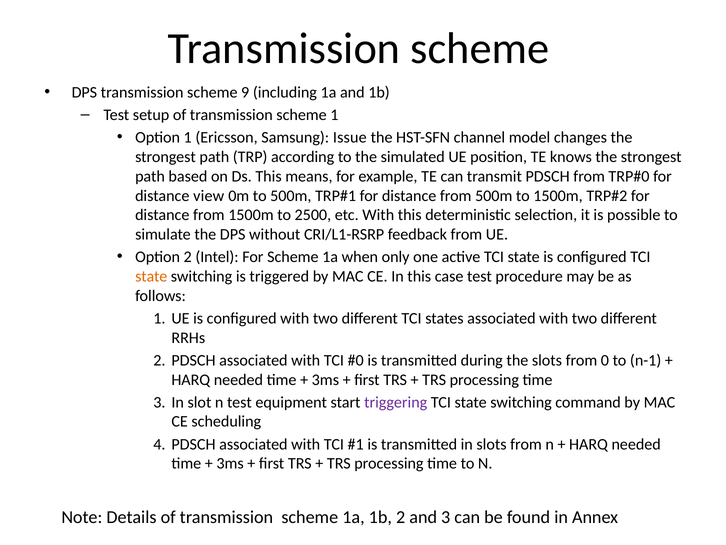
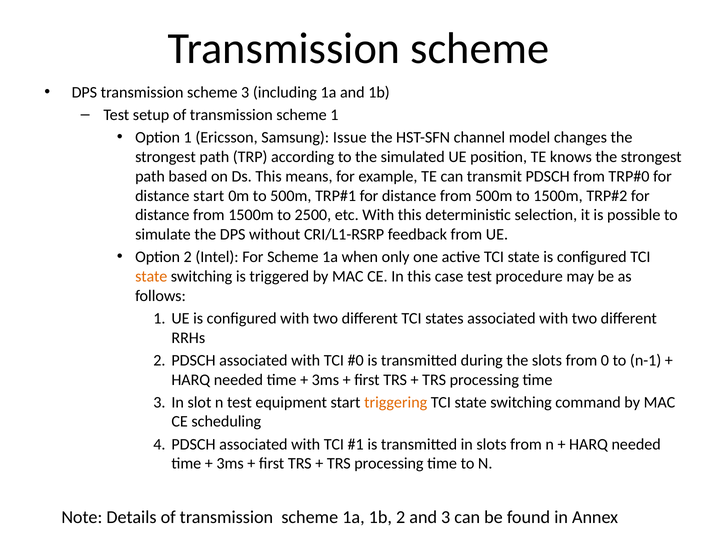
scheme 9: 9 -> 3 (245, 92)
distance view: view -> start (209, 196)
triggering colour: purple -> orange (396, 402)
